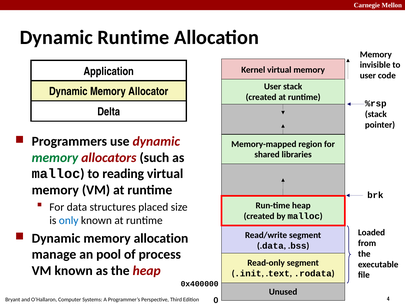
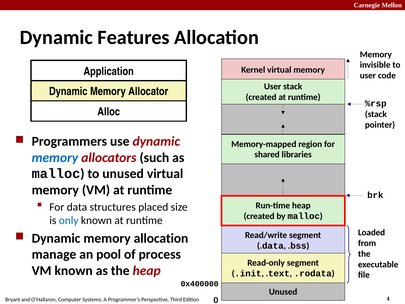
Dynamic Runtime: Runtime -> Features (134, 38)
Delta: Delta -> Alloc (109, 112)
memory colour: green -> blue (55, 158)
to reading: reading -> unused (123, 174)
